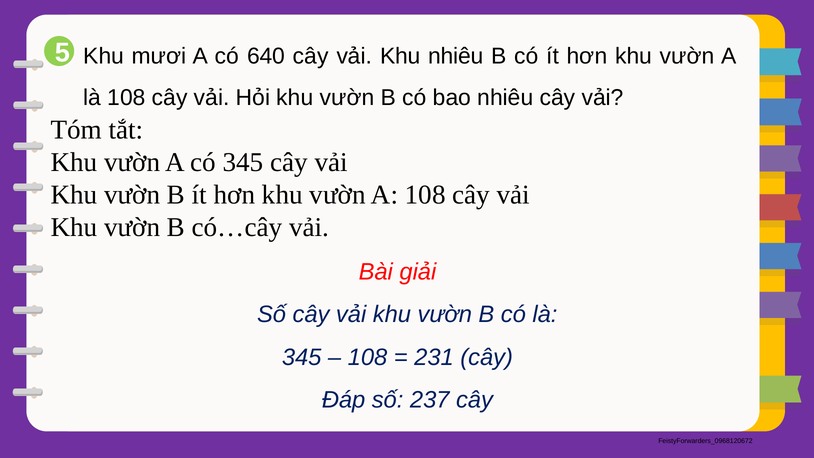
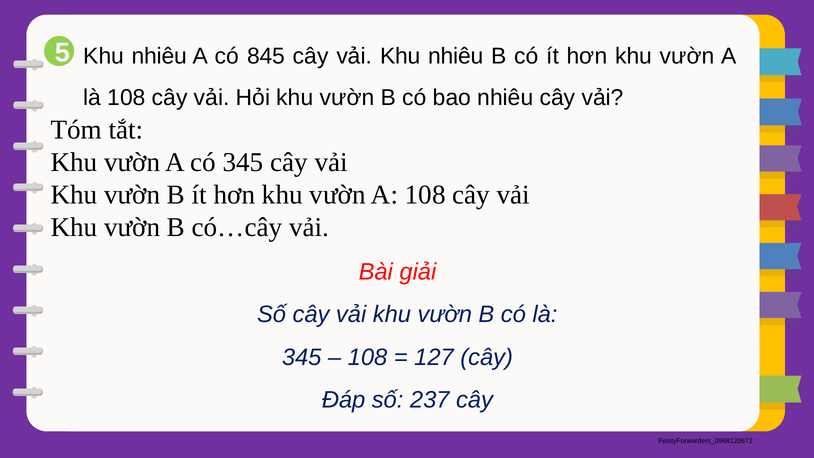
5 Khu mươi: mươi -> nhiêu (159, 56)
640: 640 -> 845 (266, 56)
231: 231 -> 127 (434, 357)
